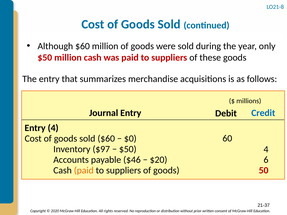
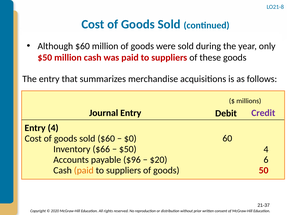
Credit colour: blue -> purple (263, 113)
$97: $97 -> $66 (101, 149)
$46: $46 -> $96 (132, 160)
